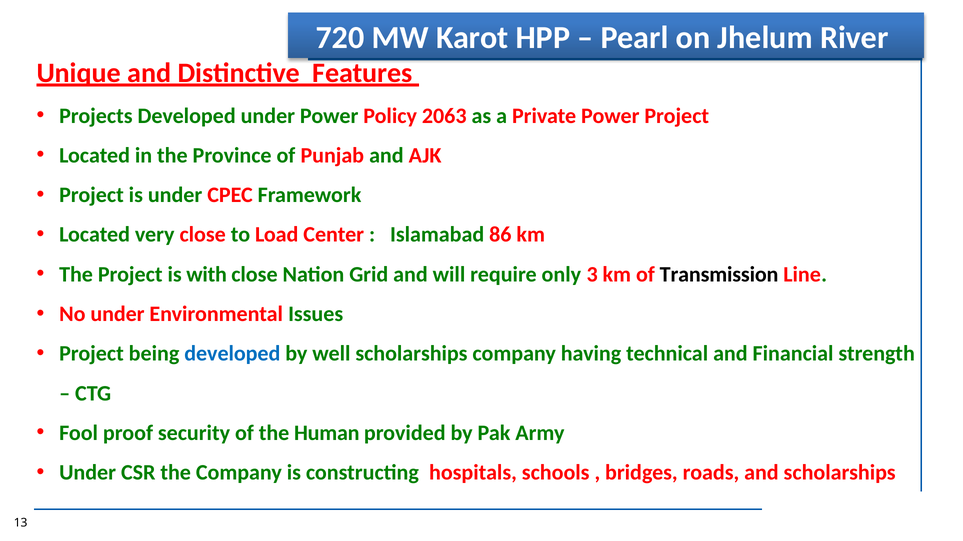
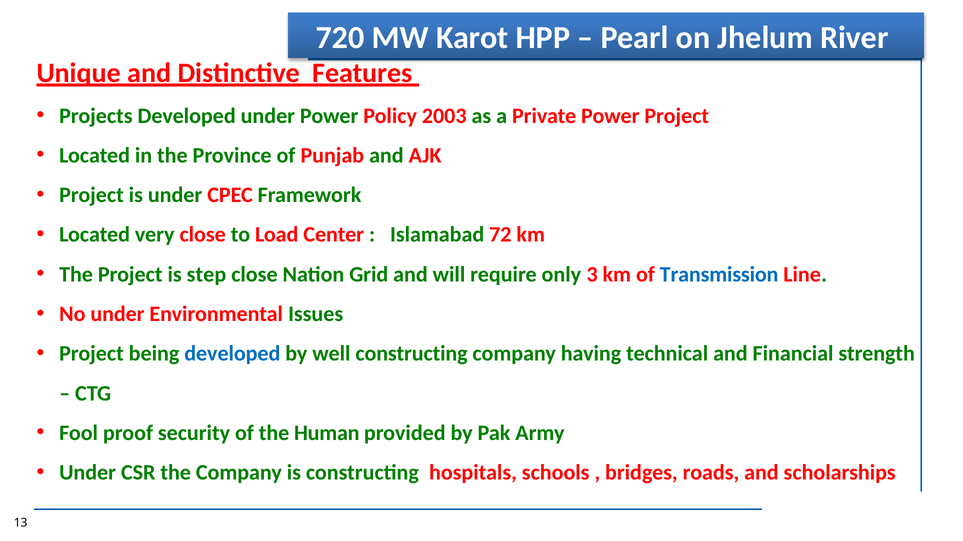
2063: 2063 -> 2003 (444, 116)
86: 86 -> 72 (500, 235)
with: with -> step (206, 275)
Transmission colour: black -> blue (719, 275)
well scholarships: scholarships -> constructing (412, 354)
